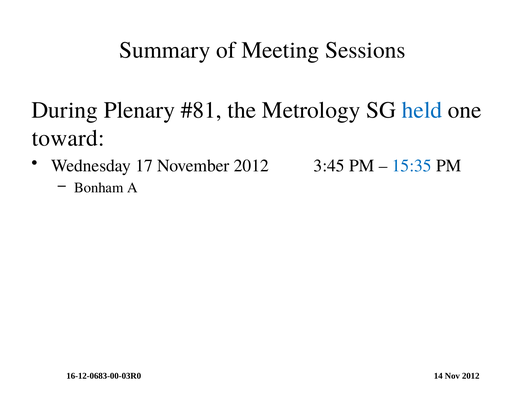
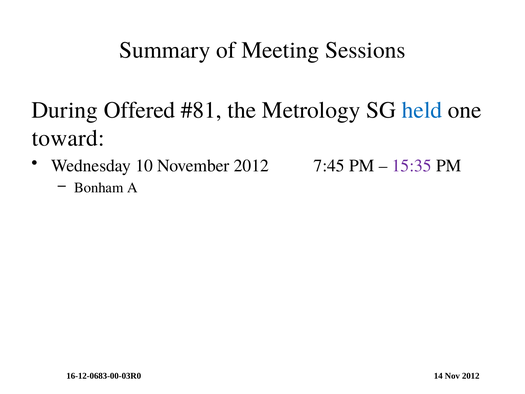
Plenary: Plenary -> Offered (140, 110)
17: 17 -> 10 (144, 166)
3:45: 3:45 -> 7:45 (329, 166)
15:35 colour: blue -> purple (412, 166)
